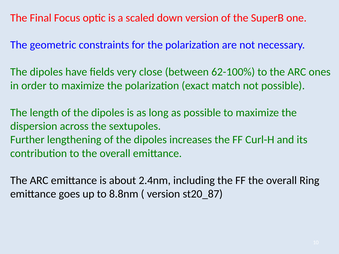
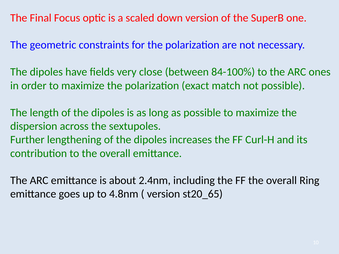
62-100%: 62-100% -> 84-100% (233, 72)
8.8nm: 8.8nm -> 4.8nm (124, 194)
st20_87: st20_87 -> st20_65 (203, 194)
